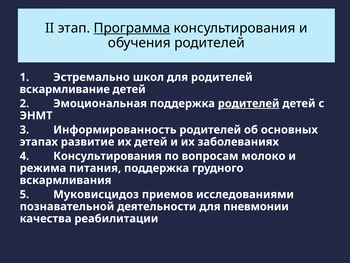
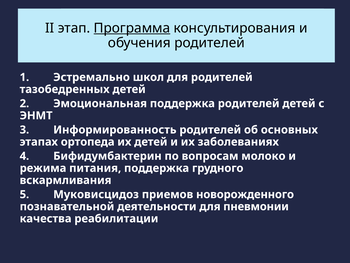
вскармливание: вскармливание -> тазобедренных (65, 89)
родителей underline: present -> none (249, 103)
развитие: развитие -> ортопеда (88, 142)
4 Консультирования: Консультирования -> Бифидумбактерин (107, 156)
исследованиями: исследованиями -> новорожденного (245, 194)
